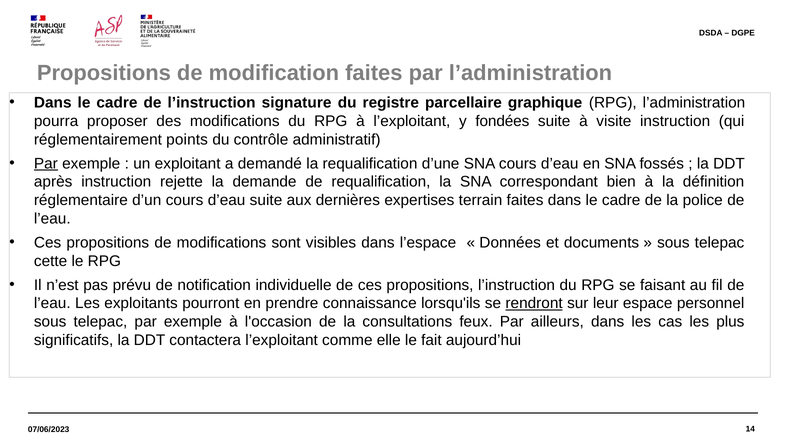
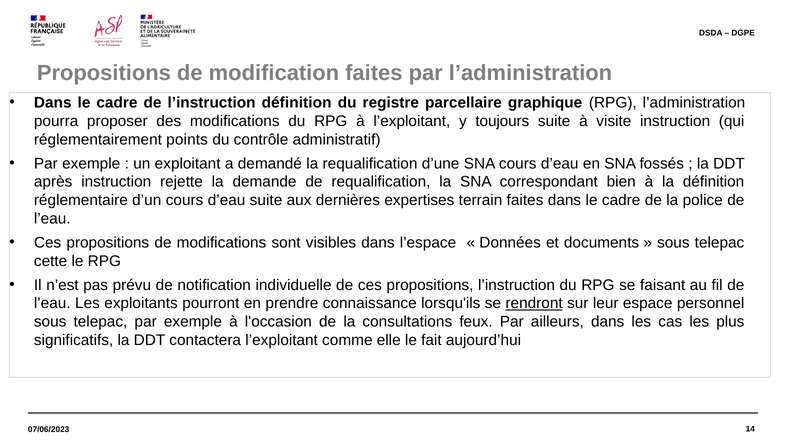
l’instruction signature: signature -> définition (297, 103)
fondées: fondées -> toujours (502, 121)
Par underline: present -> none (46, 163)
